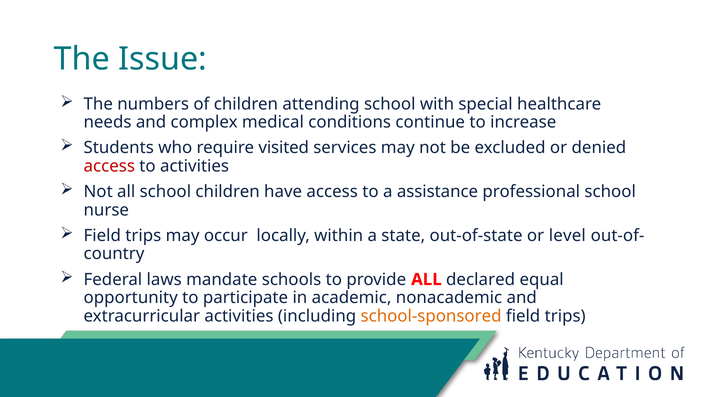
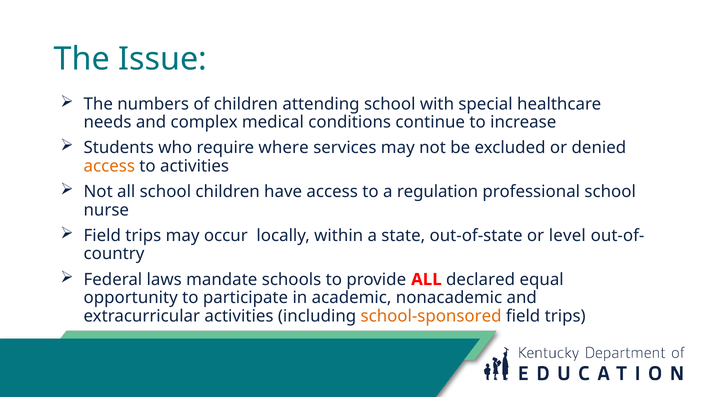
visited: visited -> where (284, 148)
access colour: red -> orange (109, 166)
assistance: assistance -> regulation (438, 192)
